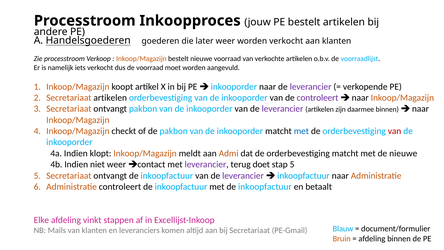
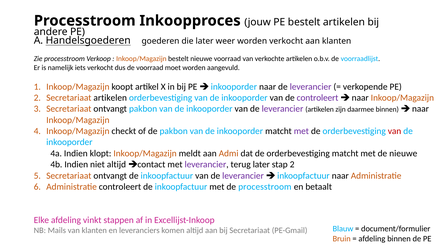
met colour: blue -> purple (301, 131)
niet weer: weer -> altijd (116, 164)
terug doet: doet -> later (261, 164)
stap 5: 5 -> 2 (292, 164)
met de inkoopfactuur: inkoopfactuur -> processtroom (265, 187)
